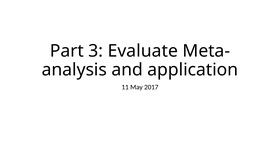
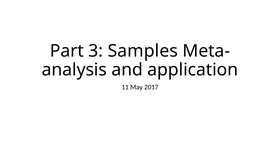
Evaluate: Evaluate -> Samples (143, 51)
